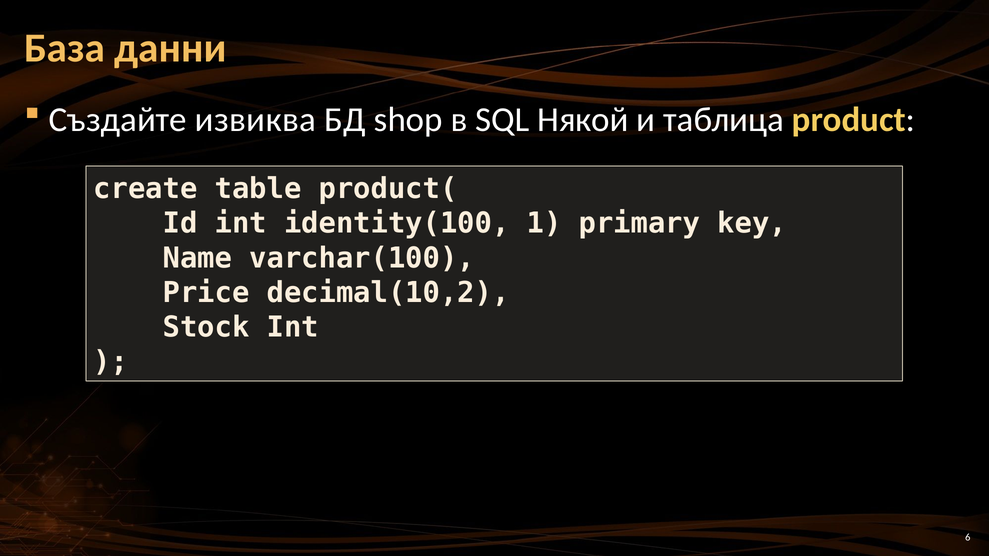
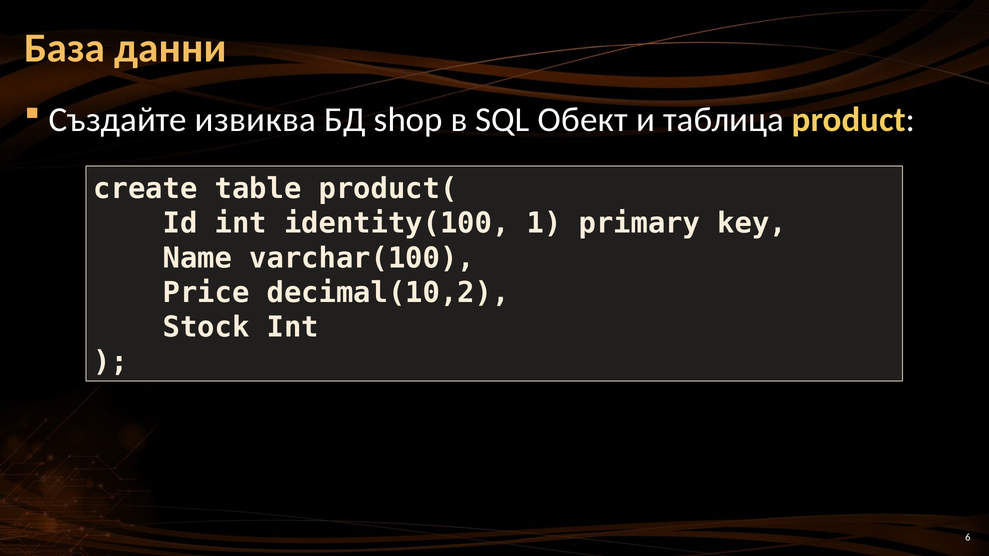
Някой: Някой -> Обект (583, 120)
